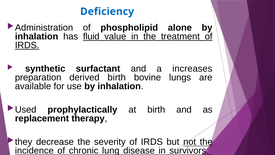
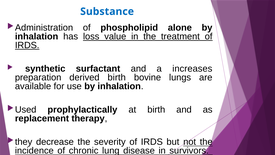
Deficiency: Deficiency -> Substance (107, 11)
fluid: fluid -> loss (91, 36)
